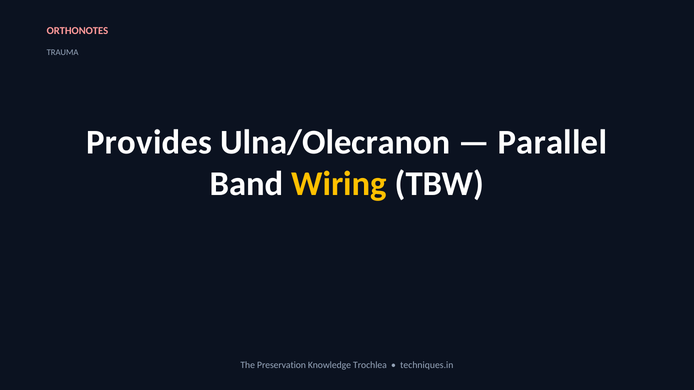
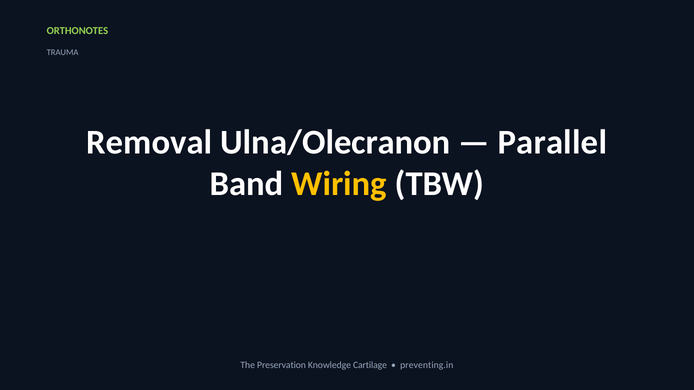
ORTHONOTES colour: pink -> light green (77, 31)
Provides: Provides -> Removal (149, 142)
Trochlea: Trochlea -> Cartilage (370, 366)
techniques.in: techniques.in -> preventing.in (427, 366)
